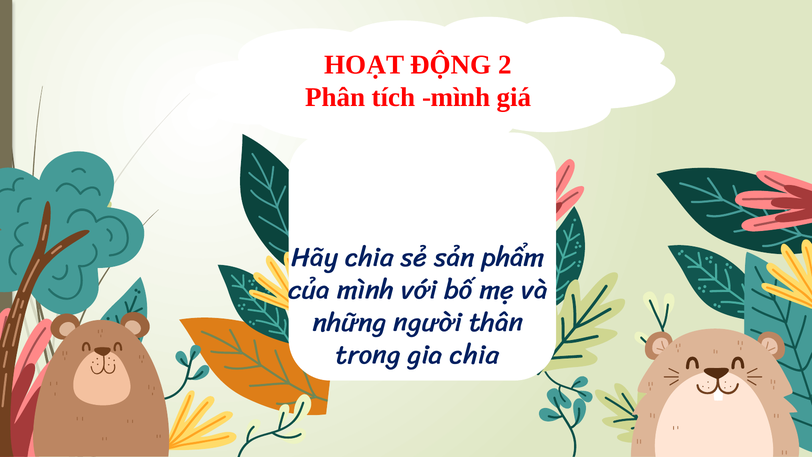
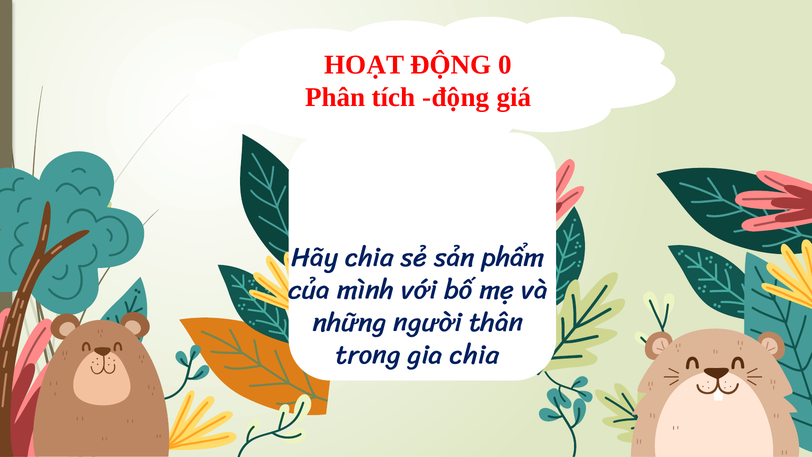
2: 2 -> 0 (505, 65)
tích mình: mình -> động (456, 97)
